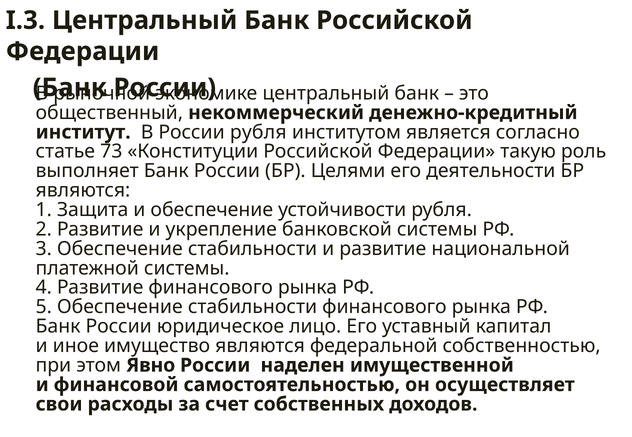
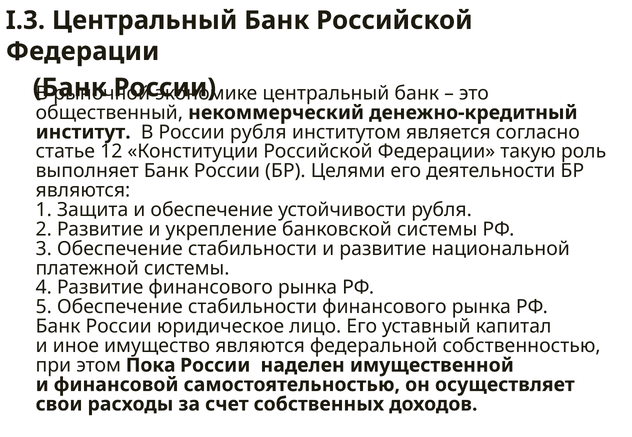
73: 73 -> 12 (111, 152)
Явно: Явно -> Пока (151, 366)
